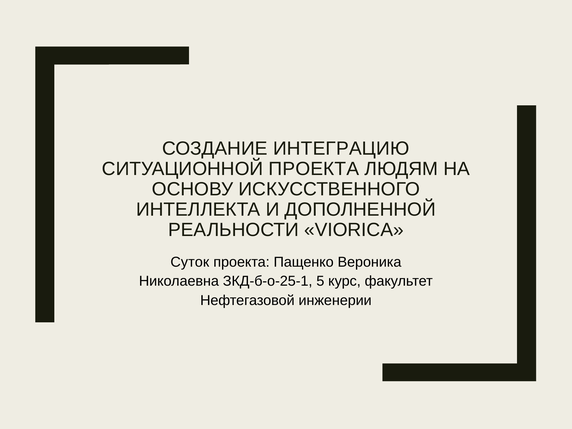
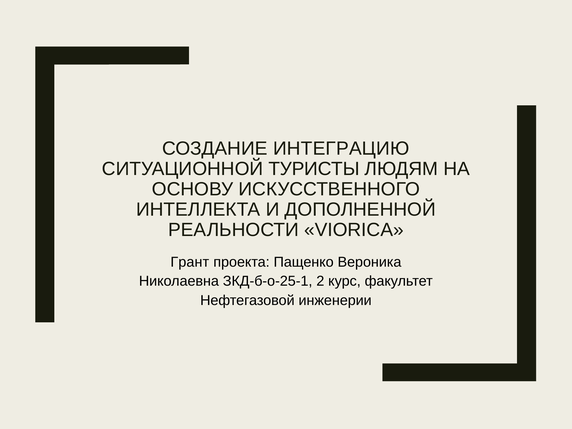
СИТУАЦИОННОЙ ПРОЕКТА: ПРОЕКТА -> ТУРИСТЫ (314, 169)
Суток: Суток -> Грант (190, 262)
5: 5 -> 2 (320, 281)
